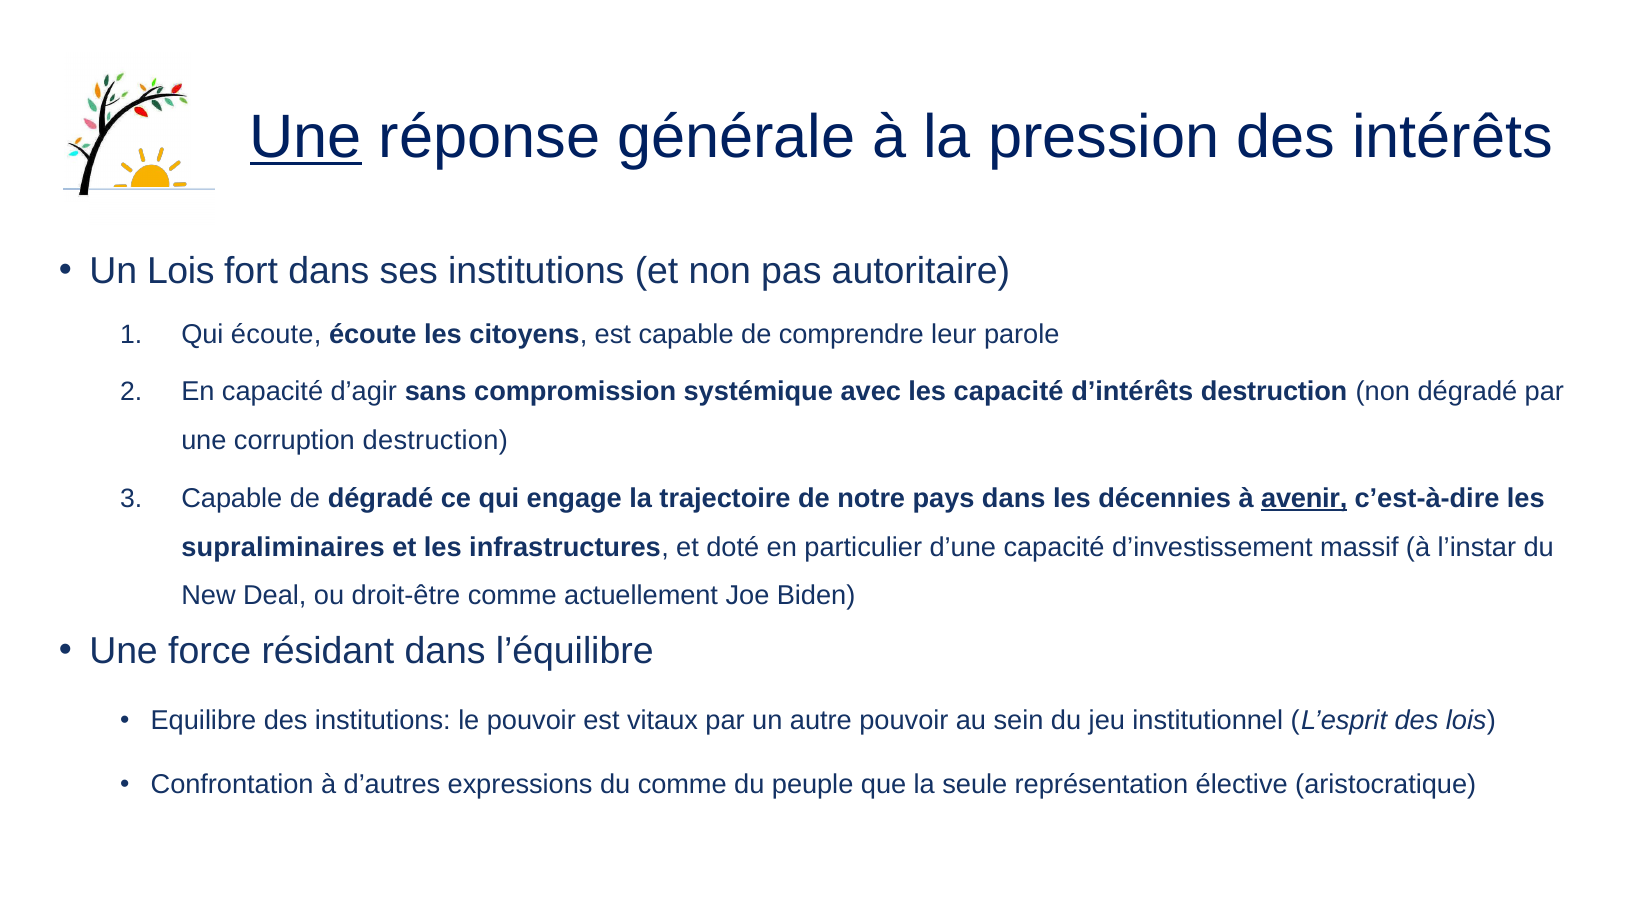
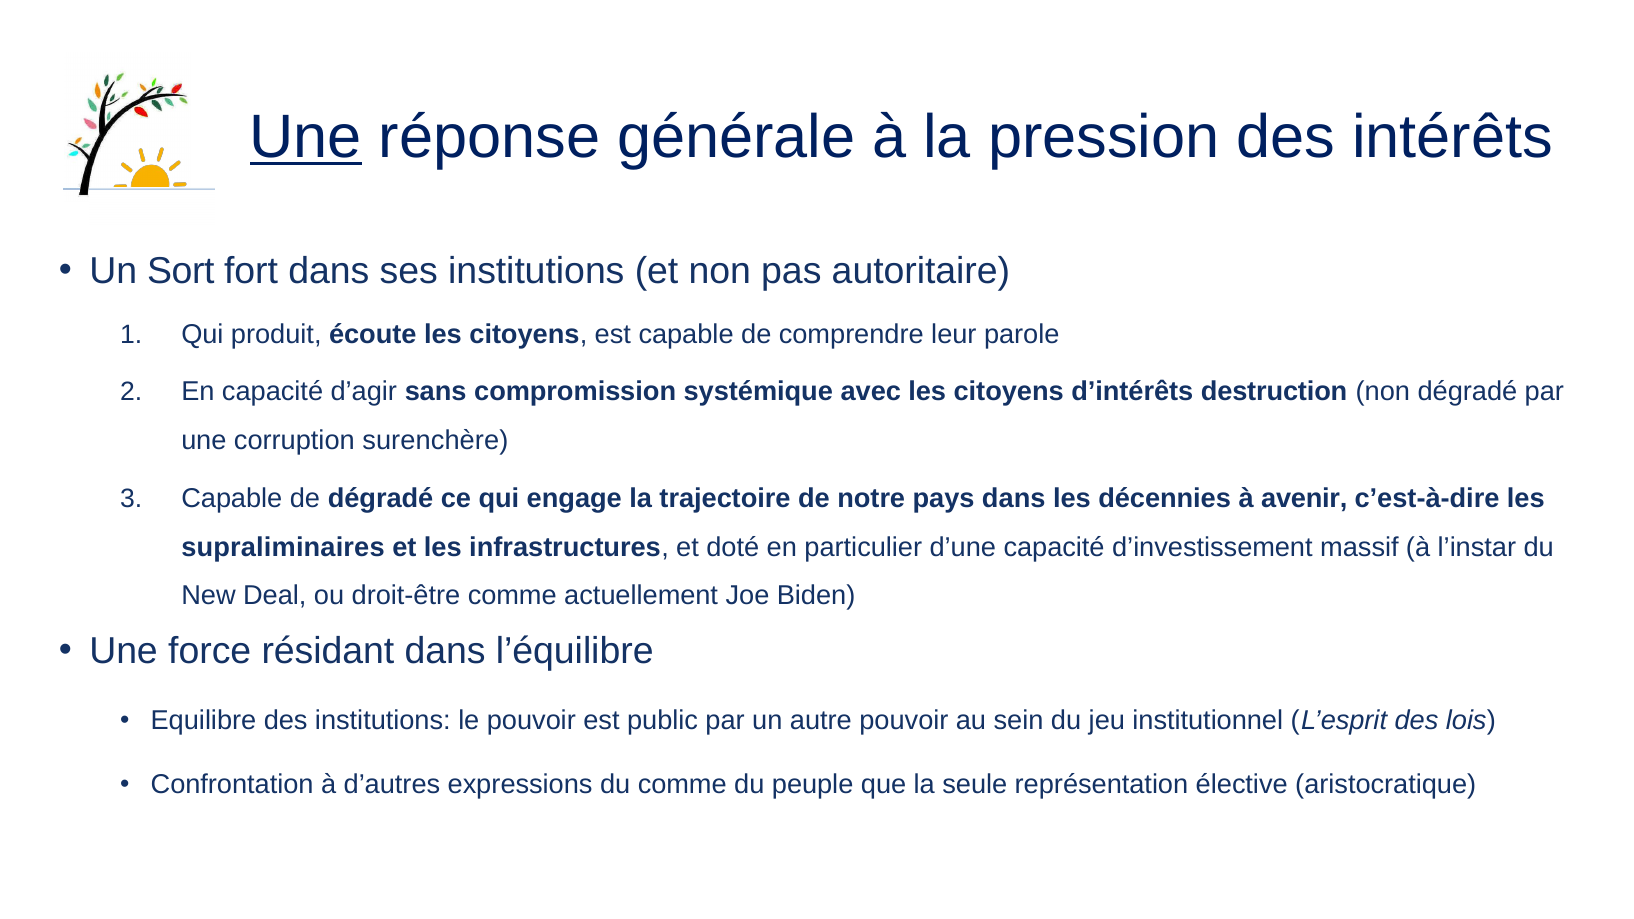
Un Lois: Lois -> Sort (181, 271)
Qui écoute: écoute -> produit (276, 334)
avec les capacité: capacité -> citoyens (1009, 392)
corruption destruction: destruction -> surenchère (435, 441)
avenir underline: present -> none (1304, 498)
vitaux: vitaux -> public (663, 721)
